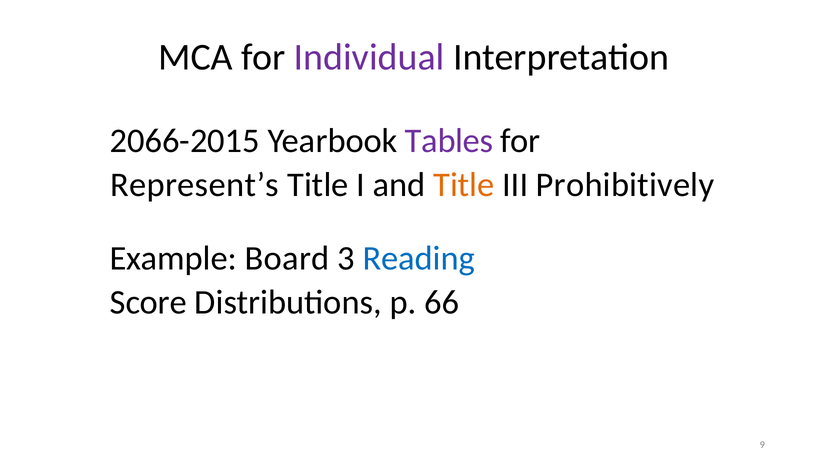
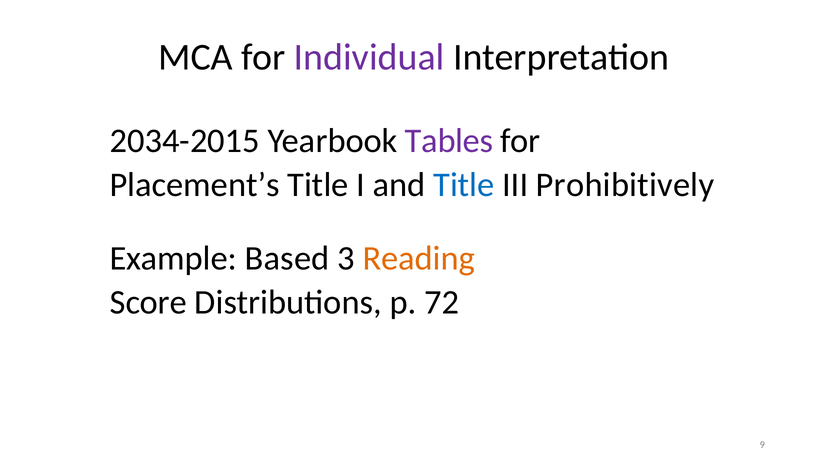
2066-2015: 2066-2015 -> 2034-2015 (185, 141)
Represent’s: Represent’s -> Placement’s (195, 185)
Title colour: orange -> blue (464, 185)
Board: Board -> Based (287, 258)
Reading colour: blue -> orange (419, 258)
66: 66 -> 72 (442, 302)
